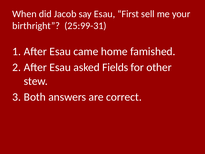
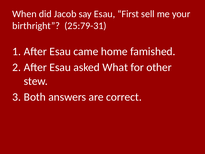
25:99-31: 25:99-31 -> 25:79-31 (85, 26)
Fields: Fields -> What (115, 67)
